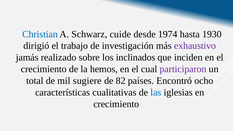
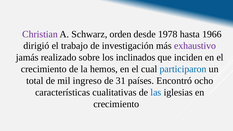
Christian colour: blue -> purple (40, 34)
cuide: cuide -> orden (121, 34)
1974: 1974 -> 1978 (168, 34)
1930: 1930 -> 1966 (212, 34)
participaron colour: purple -> blue (183, 69)
sugiere: sugiere -> ingreso (87, 81)
82: 82 -> 31 (121, 81)
